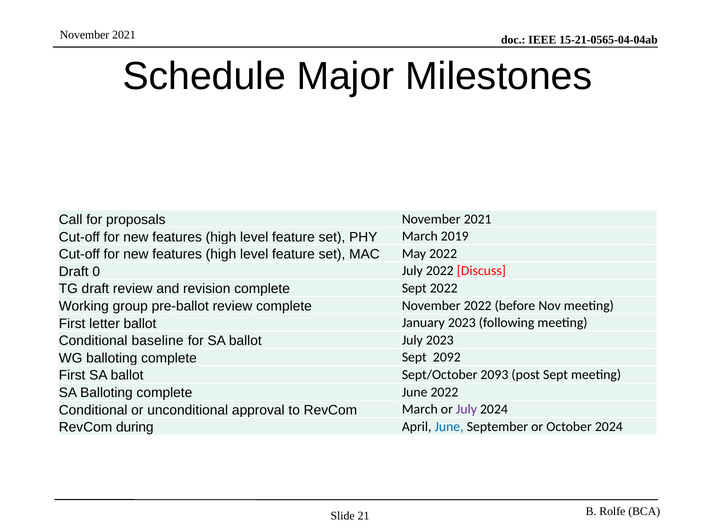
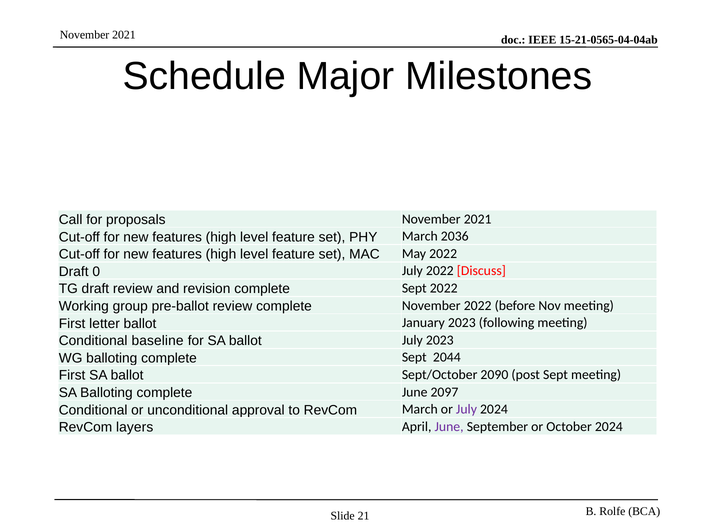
2019: 2019 -> 2036 (455, 236)
2092: 2092 -> 2044 (447, 357)
2093: 2093 -> 2090 (494, 375)
June 2022: 2022 -> 2097 (444, 392)
during: during -> layers (135, 427)
June colour: blue -> purple (449, 426)
